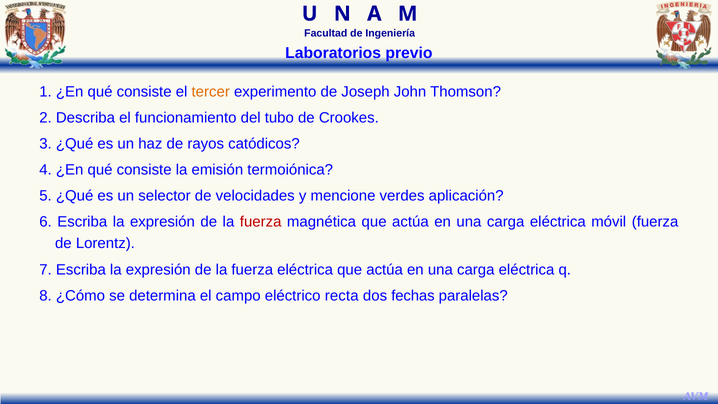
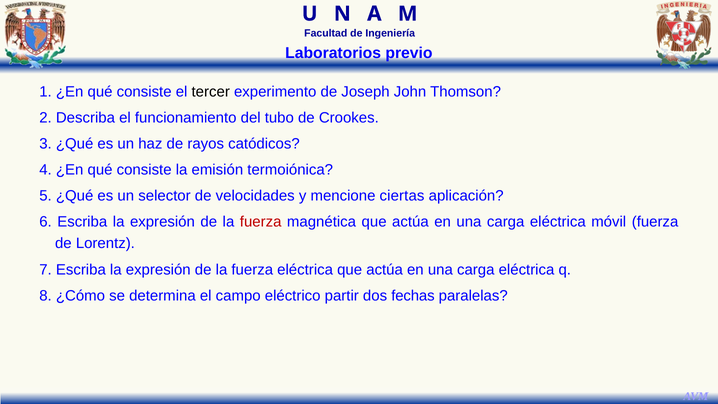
tercer colour: orange -> black (211, 92)
verdes: verdes -> ciertas (402, 196)
recta: recta -> partir (342, 296)
